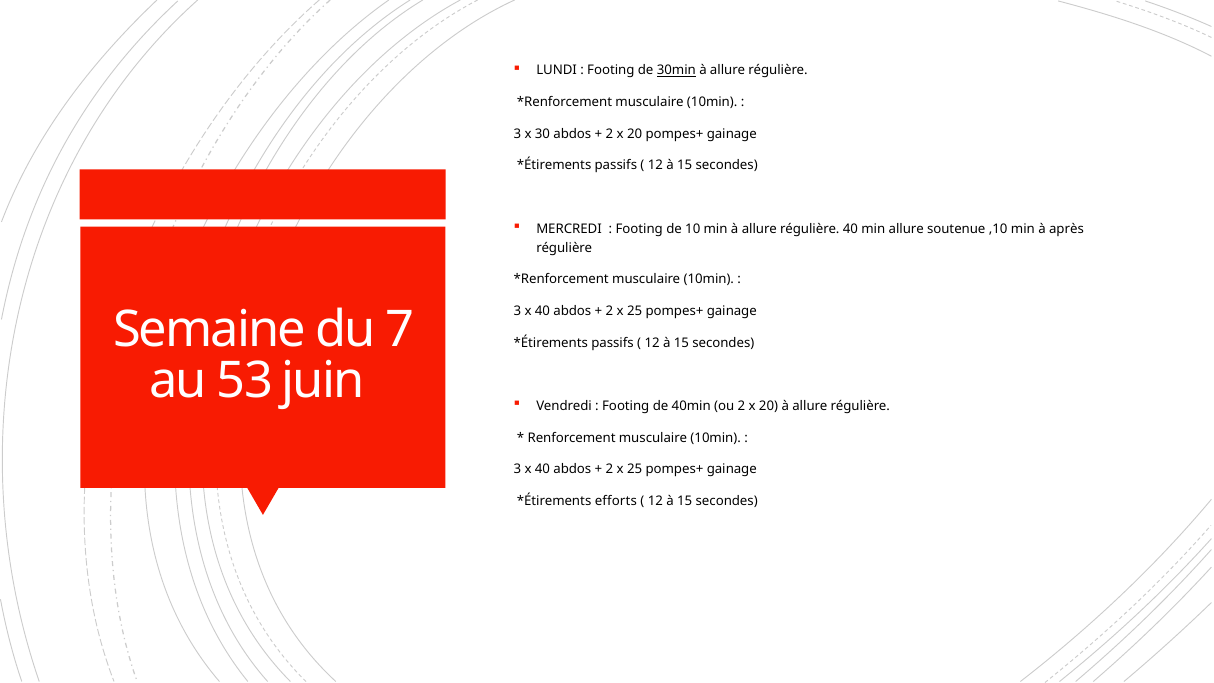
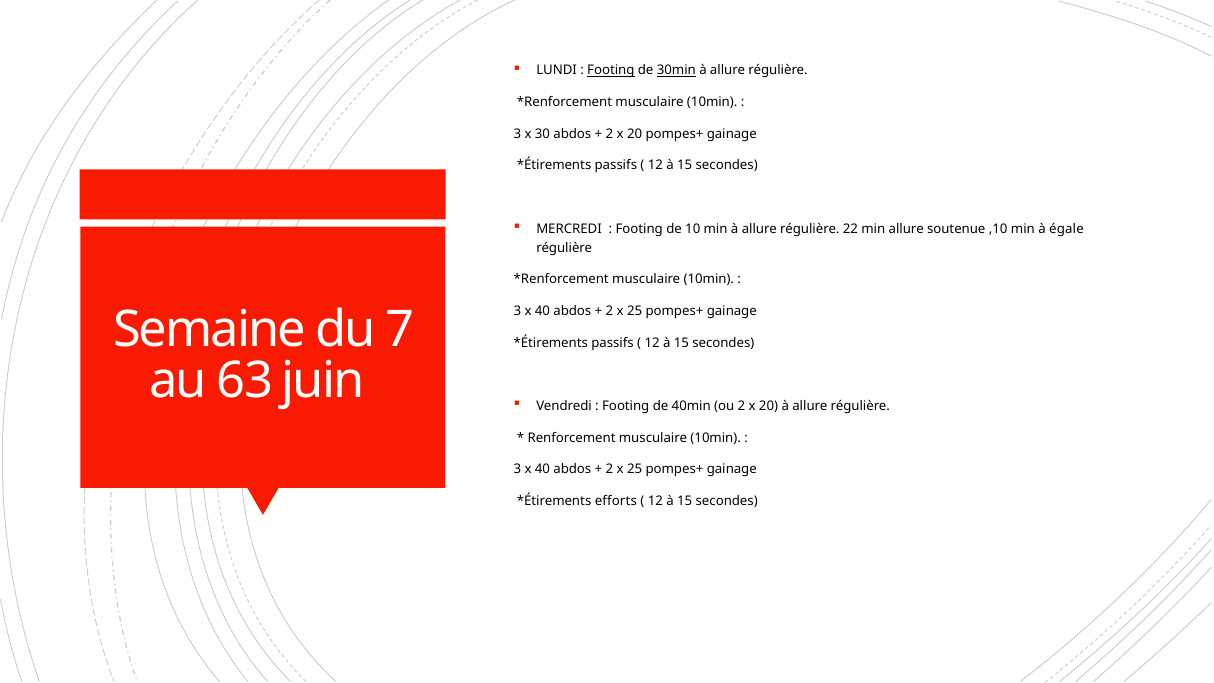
Footing underline: none -> present (611, 70)
régulière 40: 40 -> 22 (851, 229)
après: après -> égale (1066, 229)
53: 53 -> 63 (245, 381)
